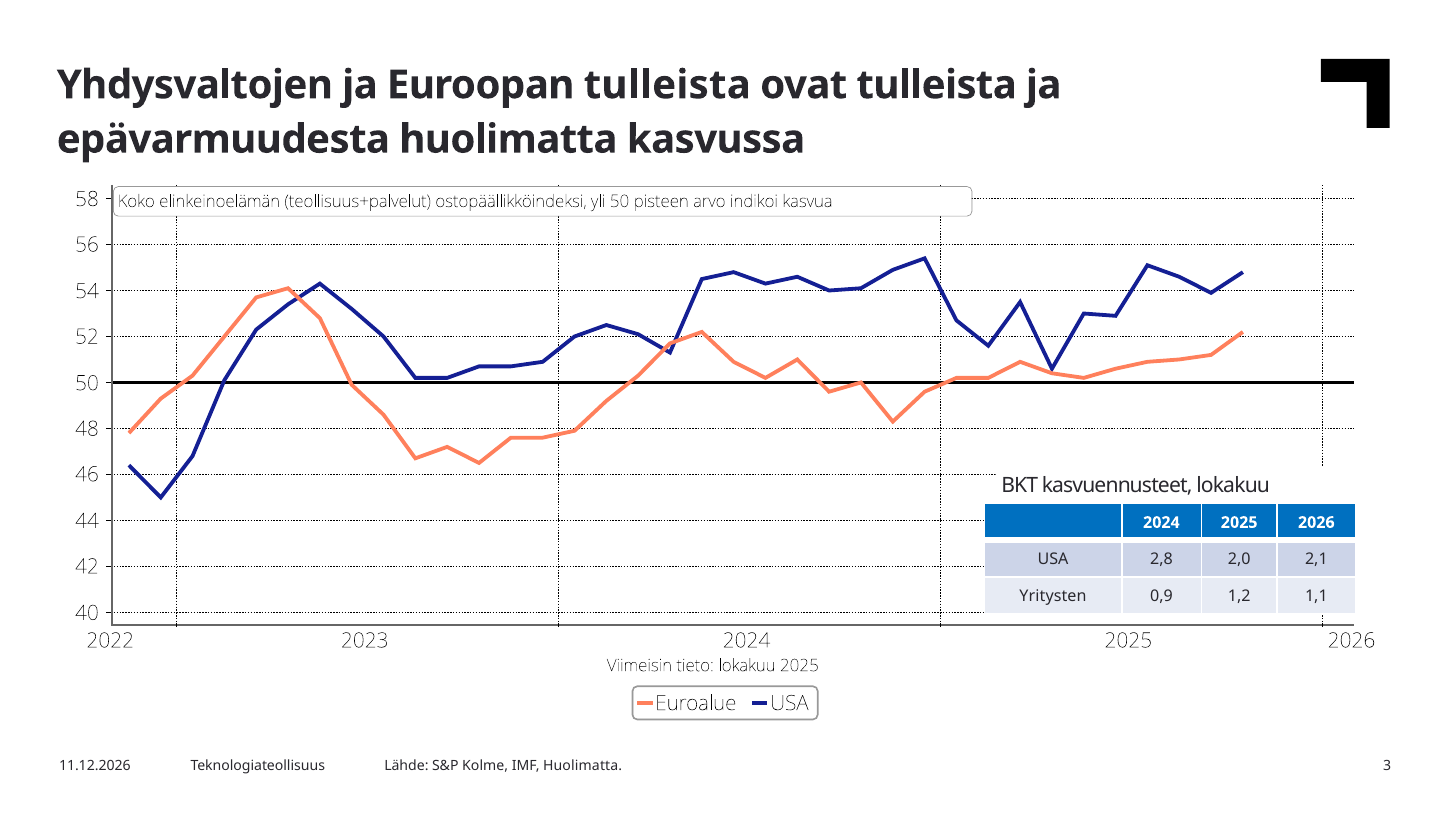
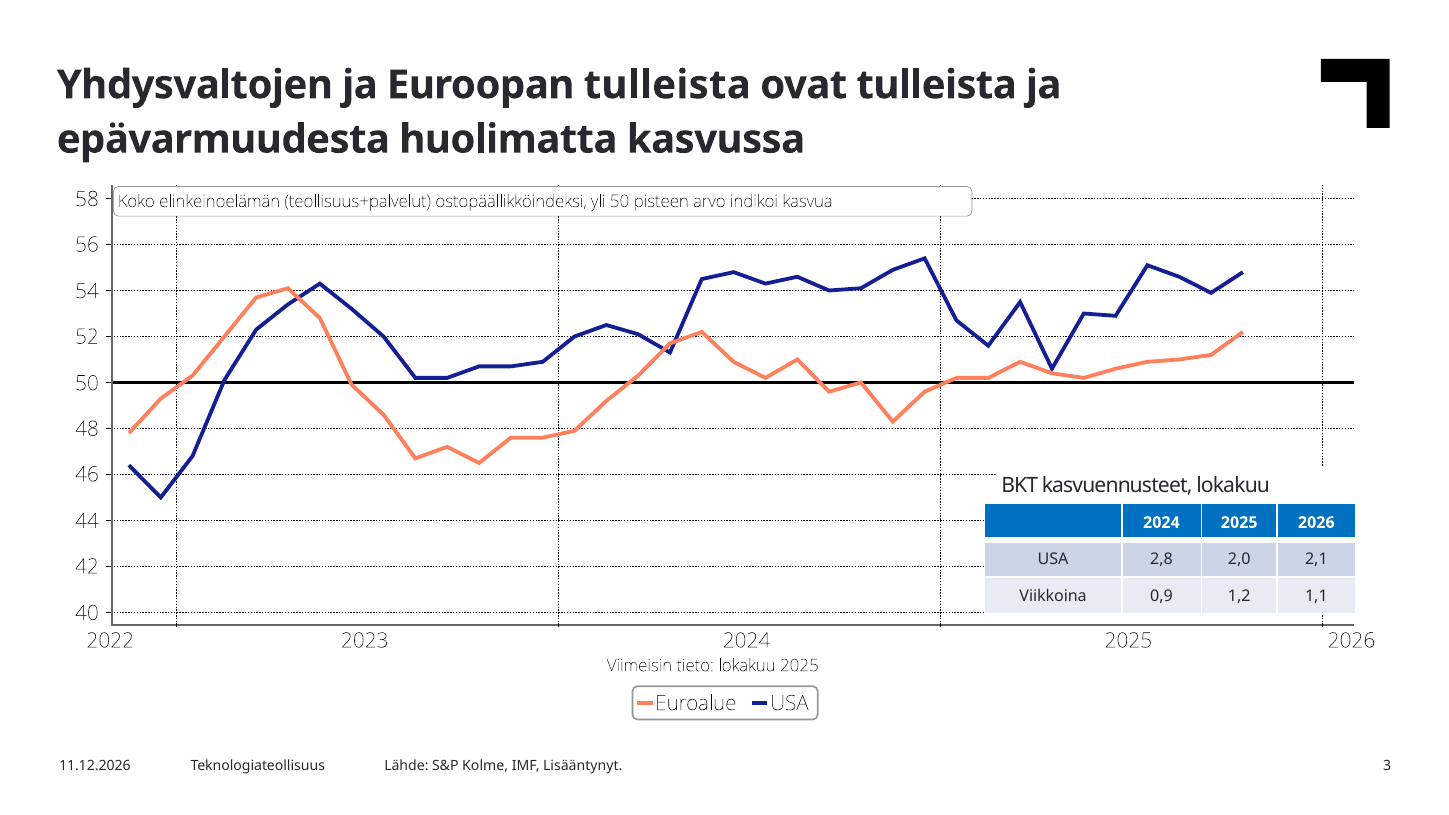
Yritysten: Yritysten -> Viikkoina (1053, 596)
IMF Huolimatta: Huolimatta -> Lisääntynyt (583, 766)
